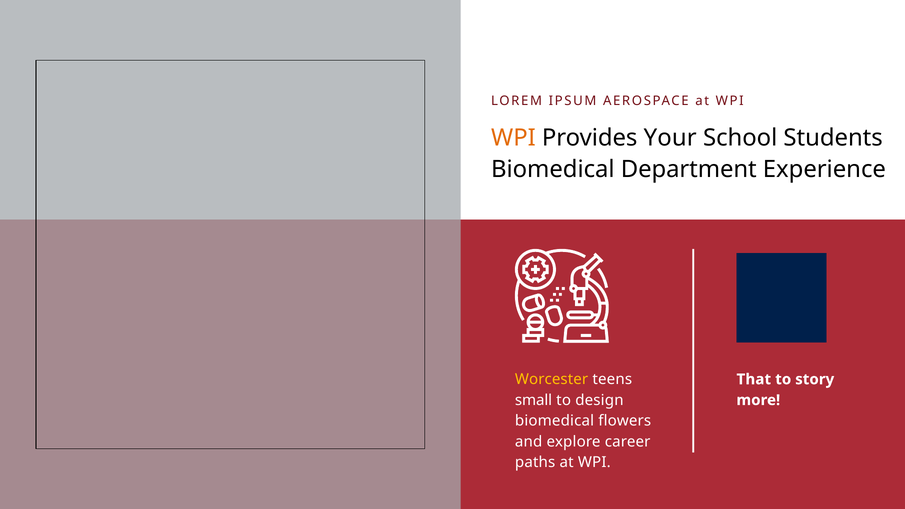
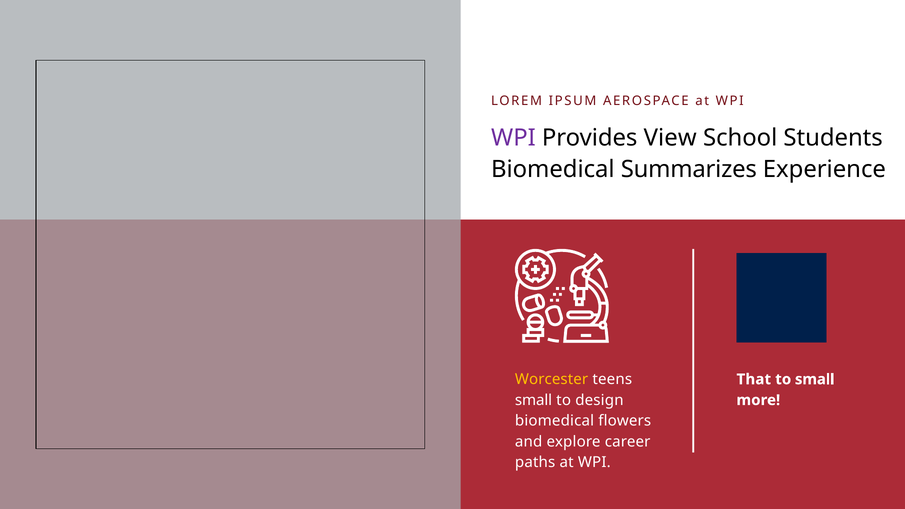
WPI colour: orange -> purple (513, 138)
Your: Your -> View (670, 138)
Department: Department -> Summarizes (689, 169)
to story: story -> small (815, 379)
